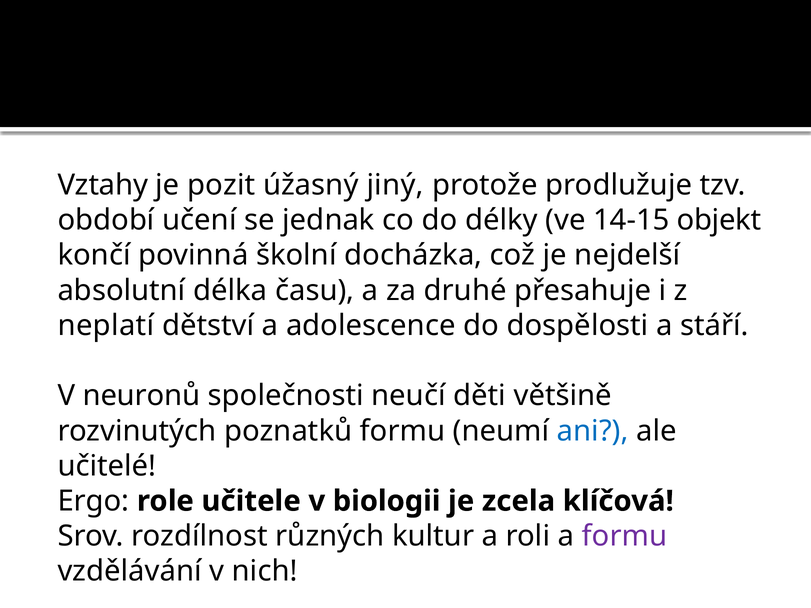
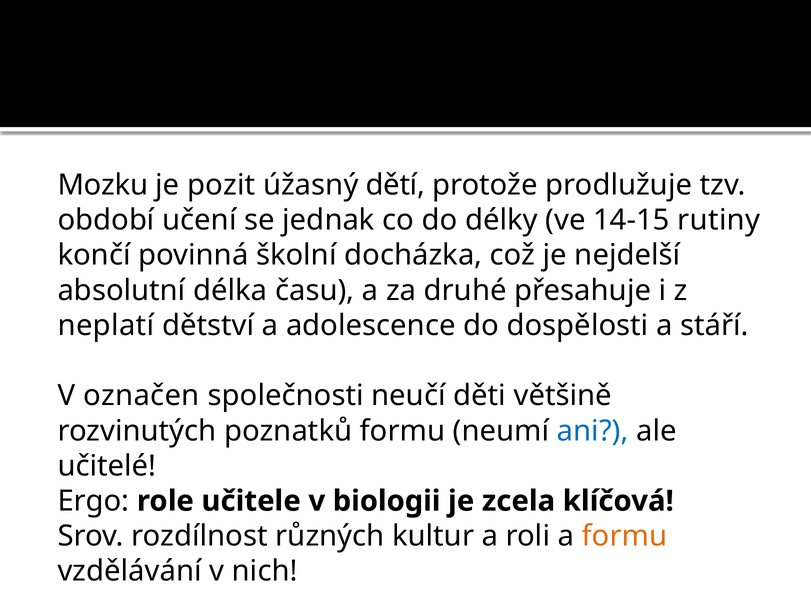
Vztahy: Vztahy -> Mozku (103, 185)
jiný: jiný -> dětí (395, 185)
objekt: objekt -> rutiny (719, 220)
neuronů: neuronů -> označen (141, 396)
formu colour: purple -> orange (624, 536)
